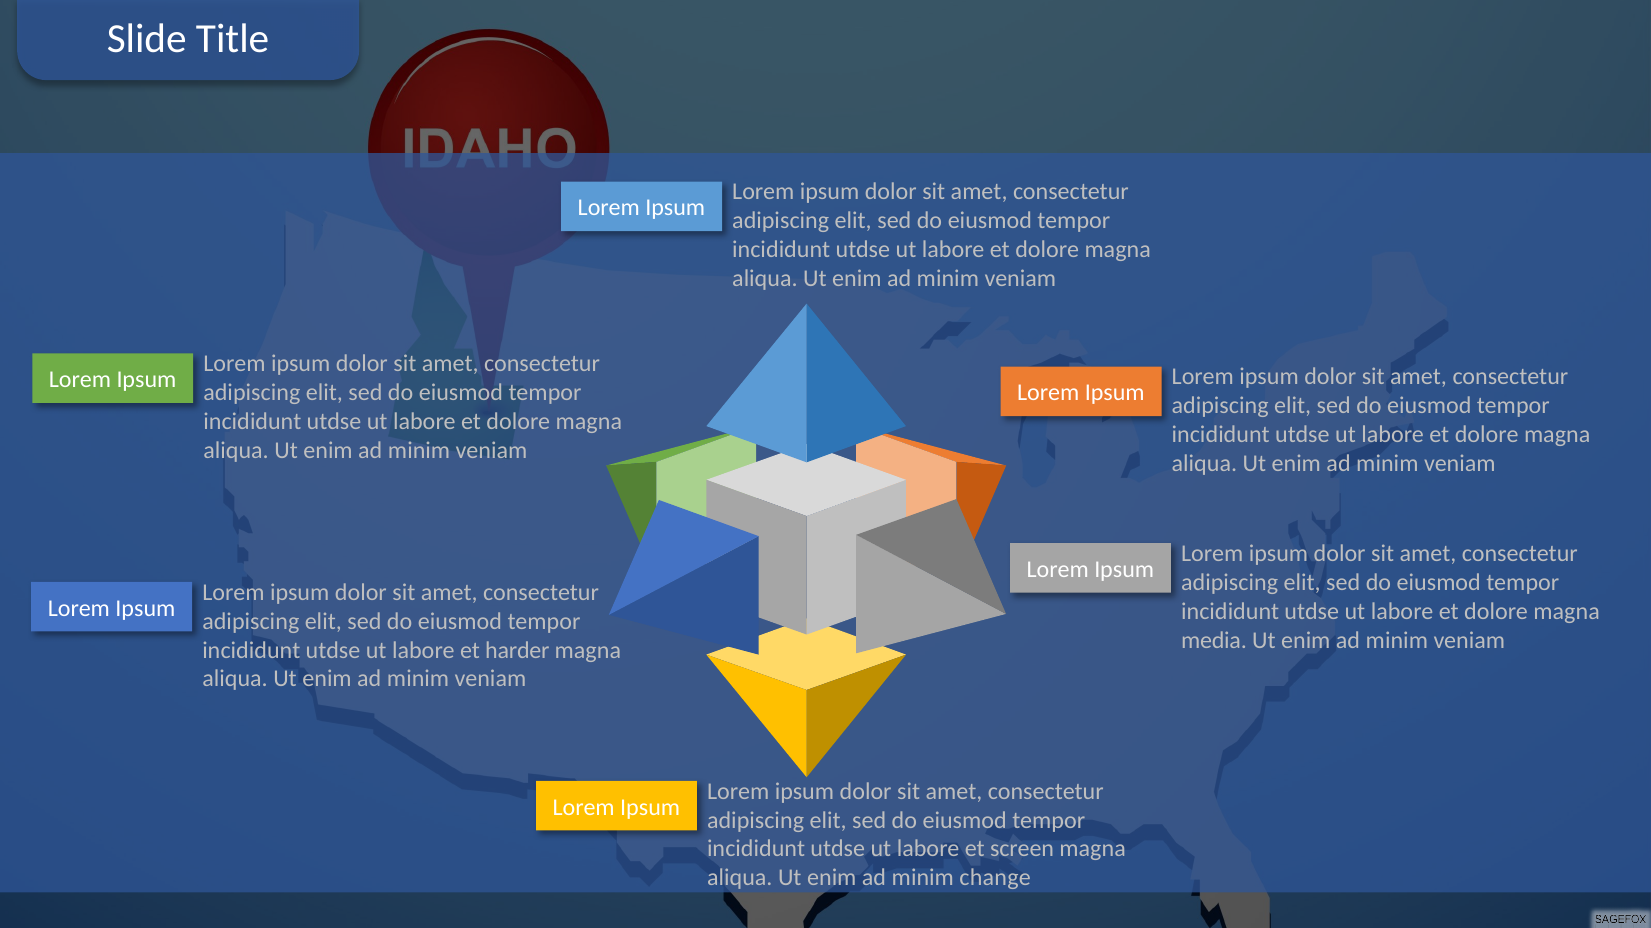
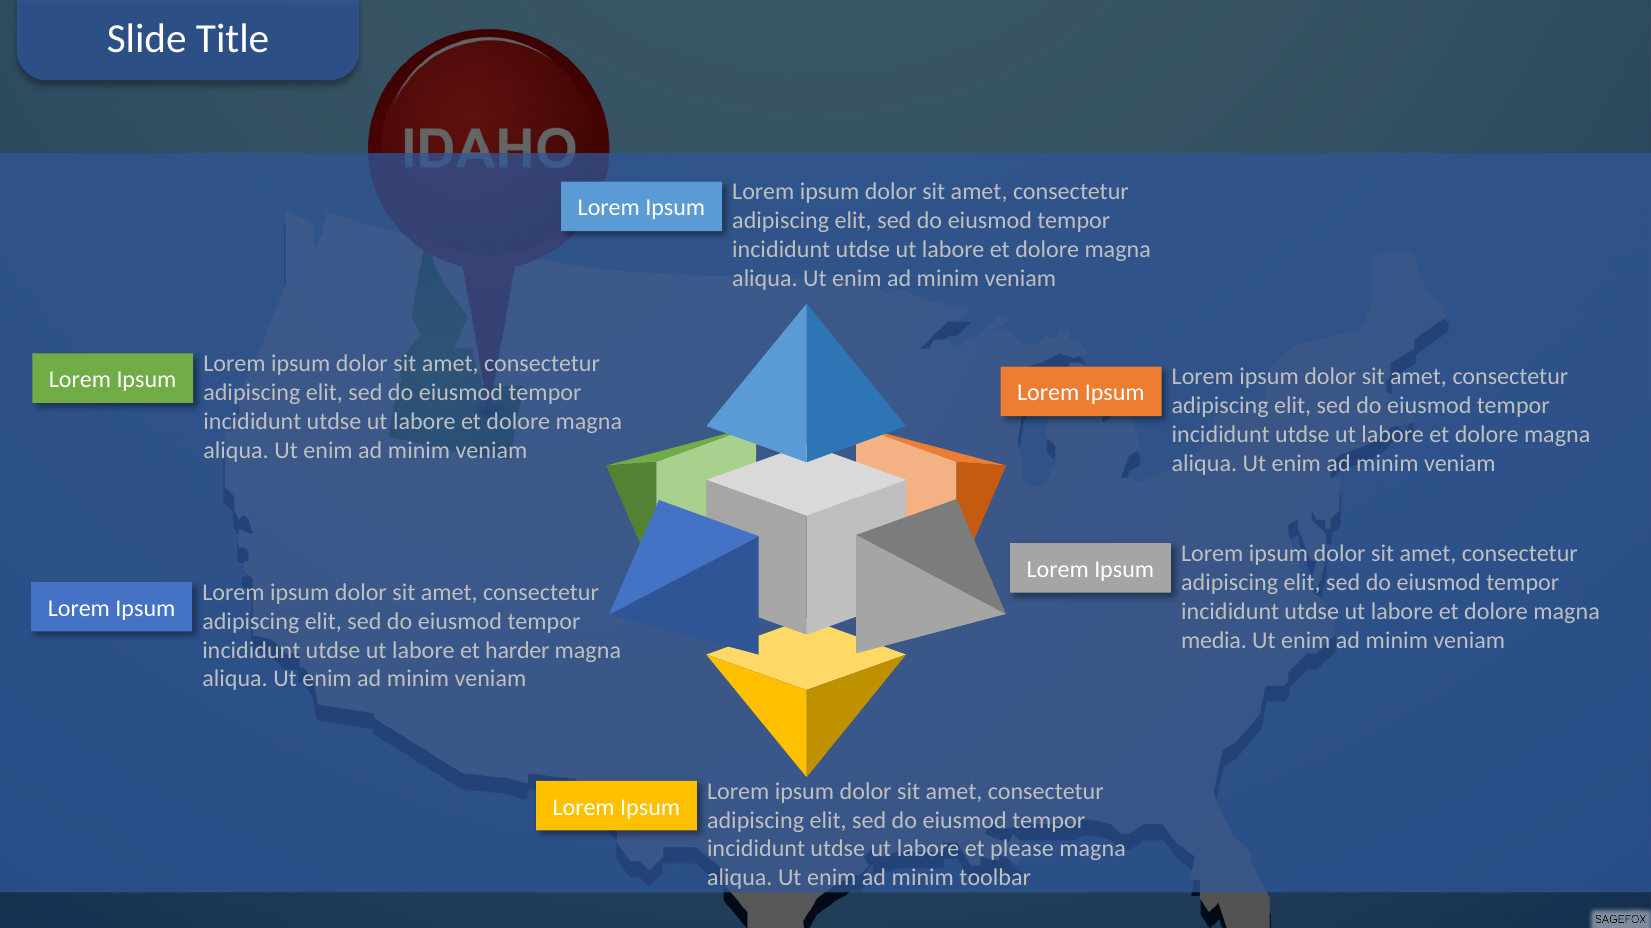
screen: screen -> please (1022, 850)
change: change -> toolbar (995, 879)
